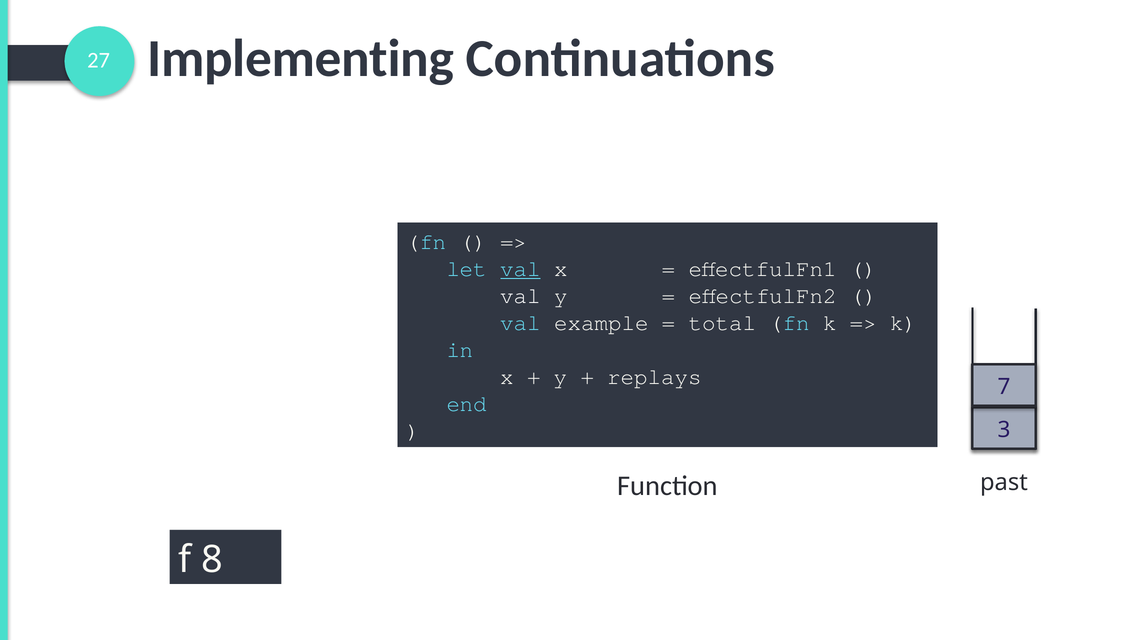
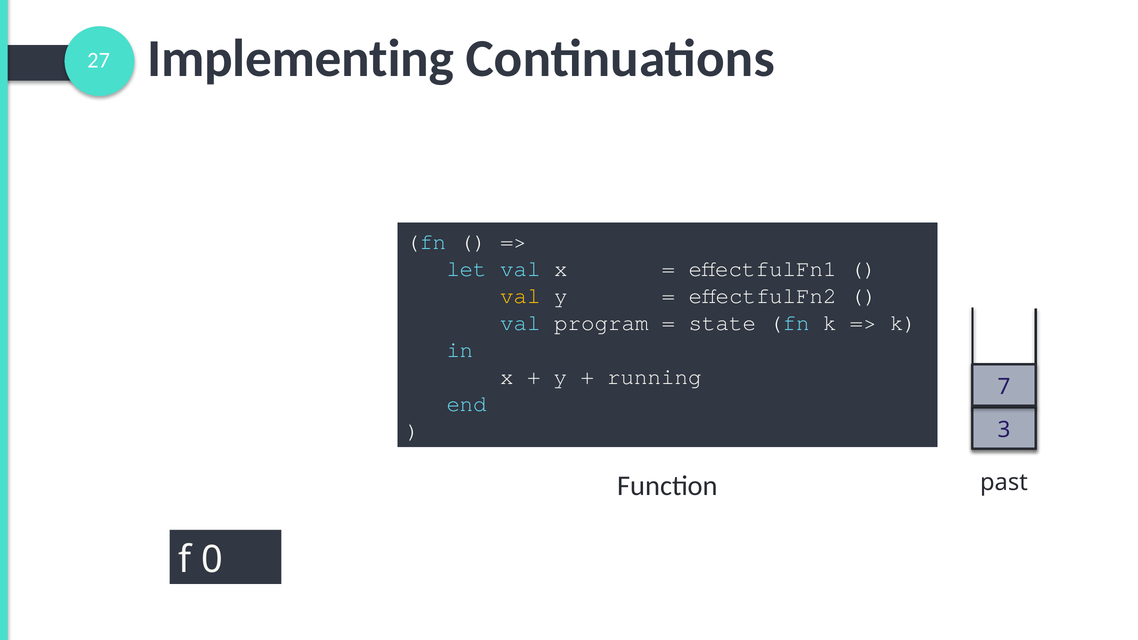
val underline: present -> none (521, 269)
val colour: white -> yellow (521, 296)
example: example -> program (601, 323)
total: total -> state (722, 323)
replays: replays -> running (655, 377)
8: 8 -> 0 (212, 560)
